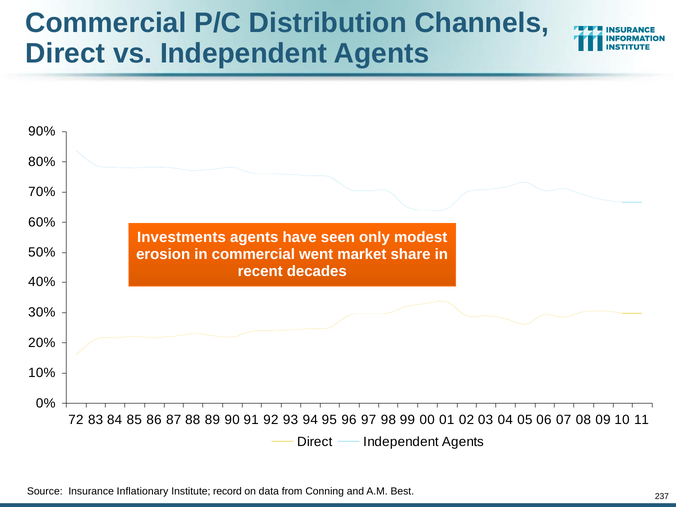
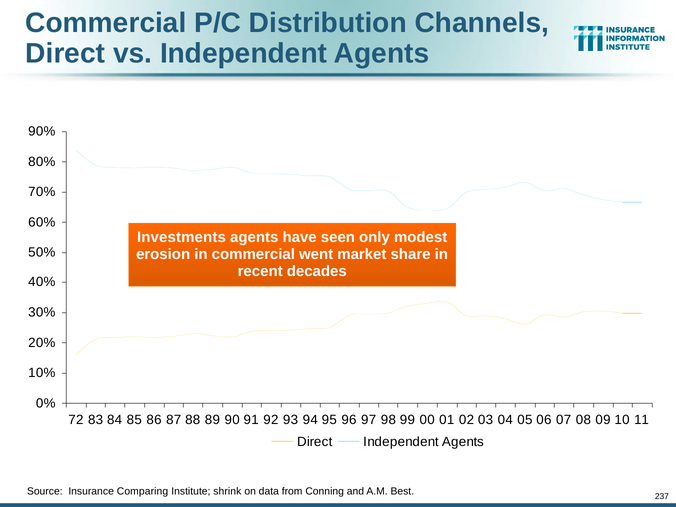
Inflationary: Inflationary -> Comparing (143, 491)
record: record -> shrink (227, 491)
